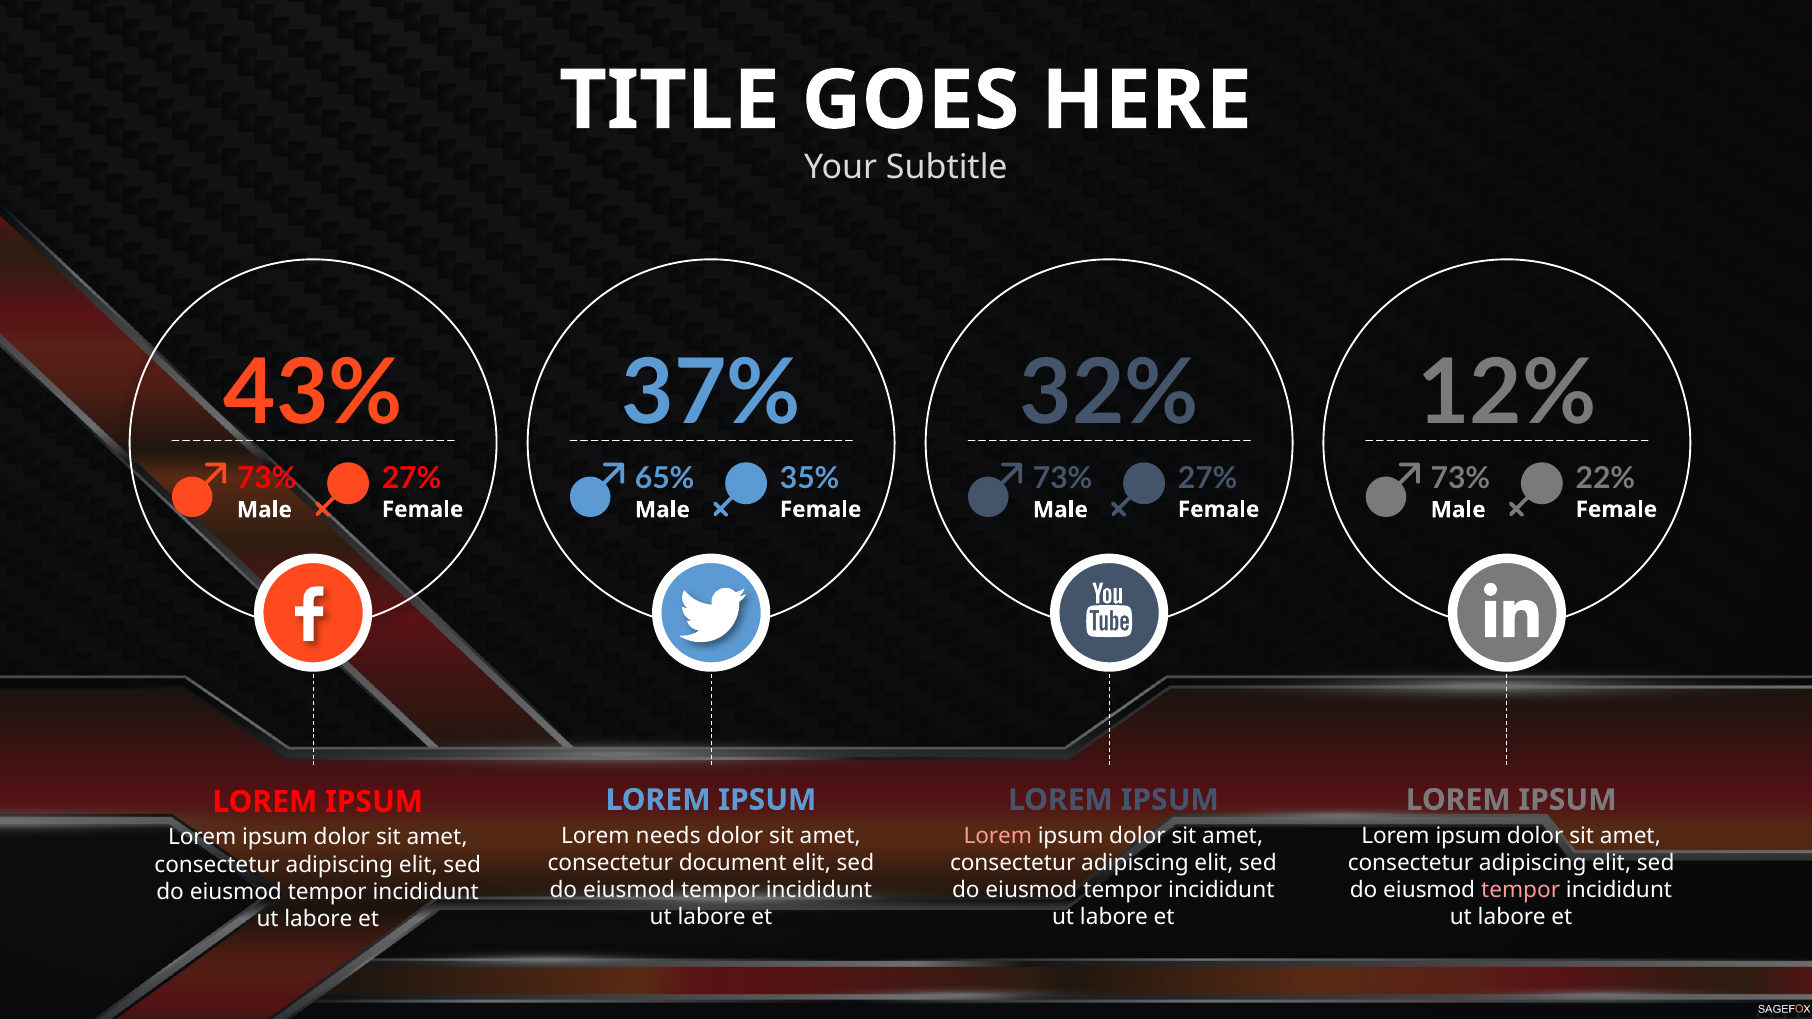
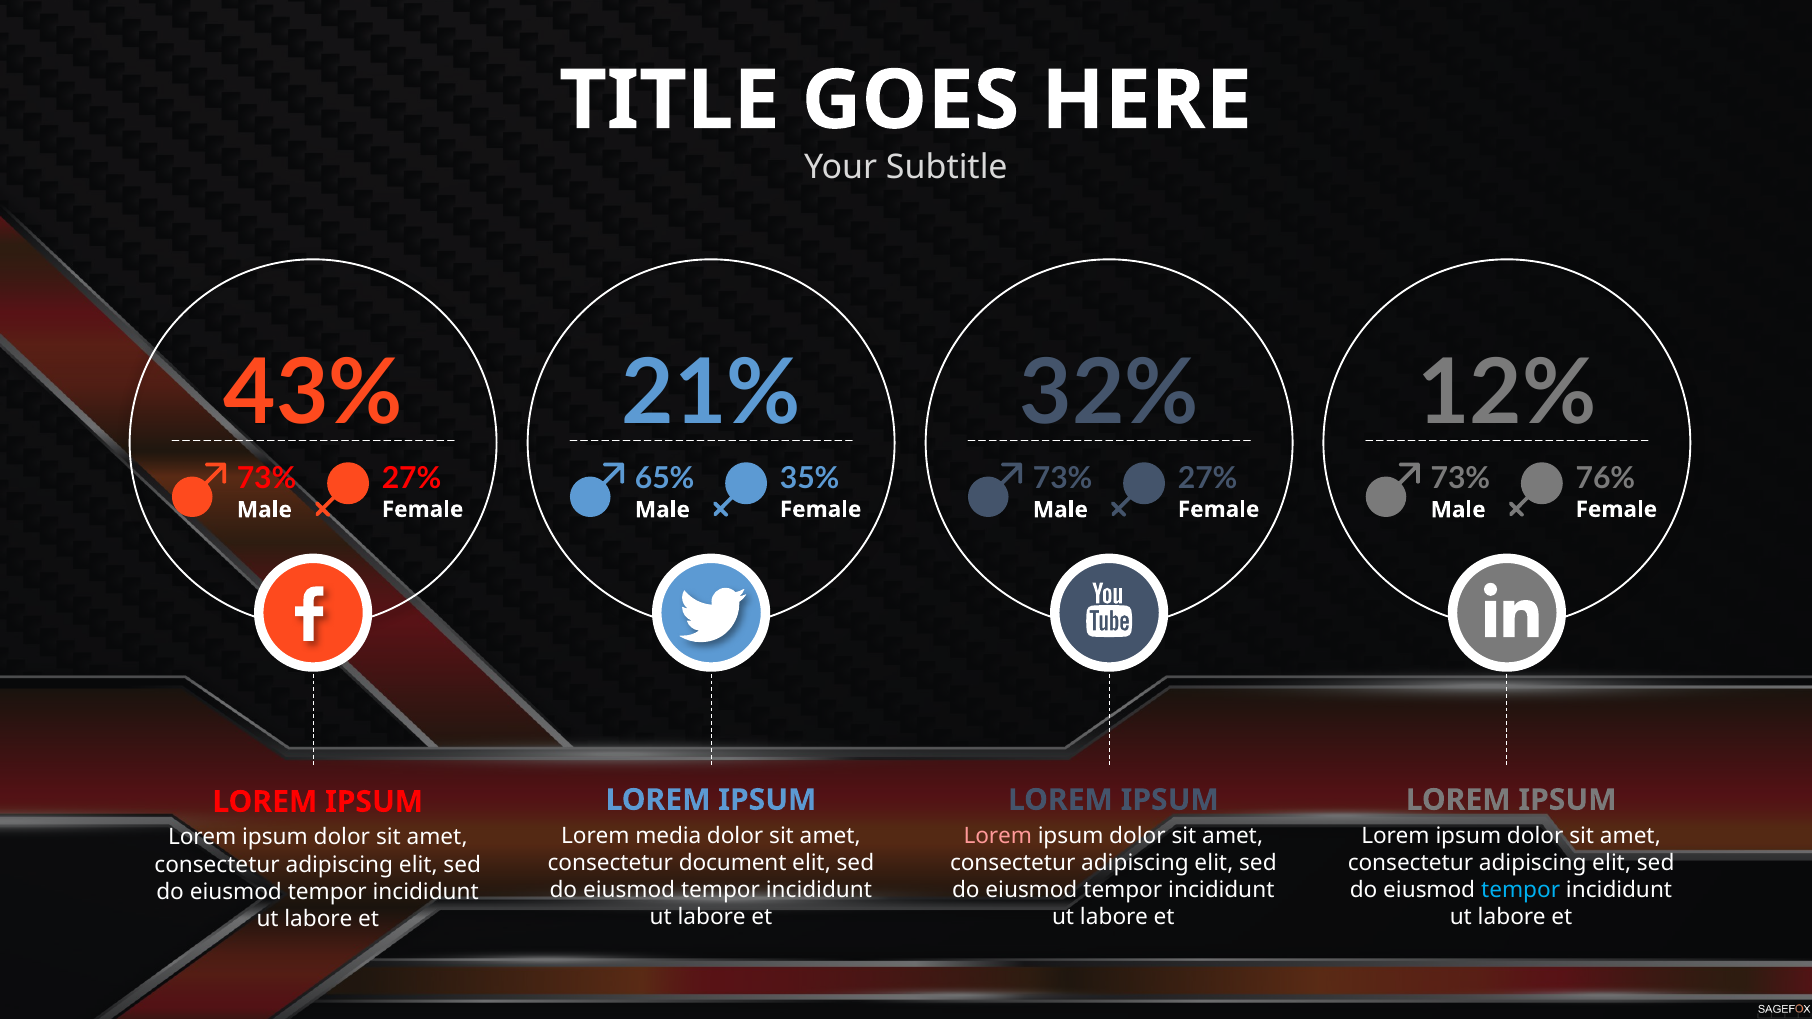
37%: 37% -> 21% (711, 393)
22%: 22% -> 76% (1605, 478)
needs: needs -> media (668, 836)
tempor colour: pink -> light blue (1521, 890)
